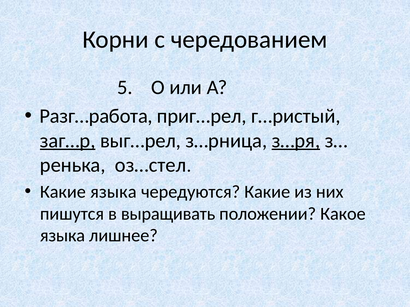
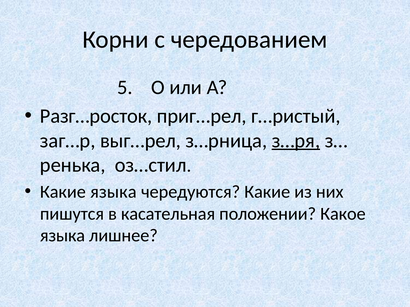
Разг…работа: Разг…работа -> Разг…росток (96, 116)
заг…р underline: present -> none (68, 141)
оз…стел: оз…стел -> оз…стил (151, 165)
выращивать: выращивать -> касательная (168, 214)
